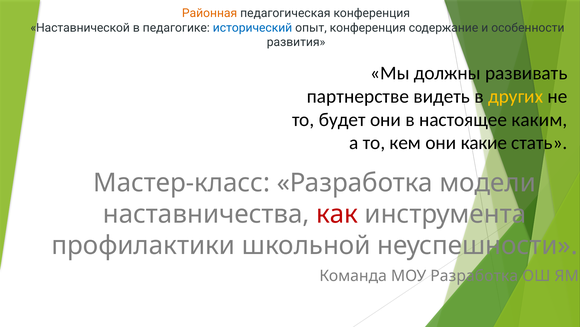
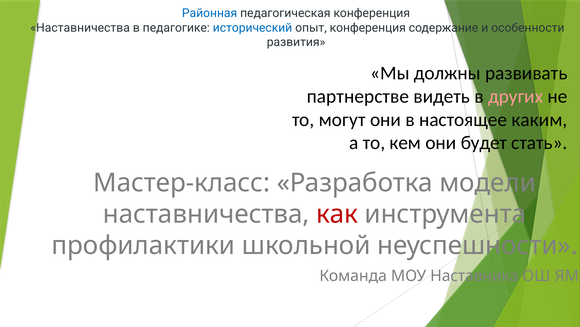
Районная colour: orange -> blue (210, 13)
Наставнической: Наставнической -> Наставничества (80, 28)
других colour: yellow -> pink (516, 96)
будет: будет -> могут (342, 119)
какие: какие -> будет (484, 143)
МОУ Разработка: Разработка -> Наставника (474, 275)
